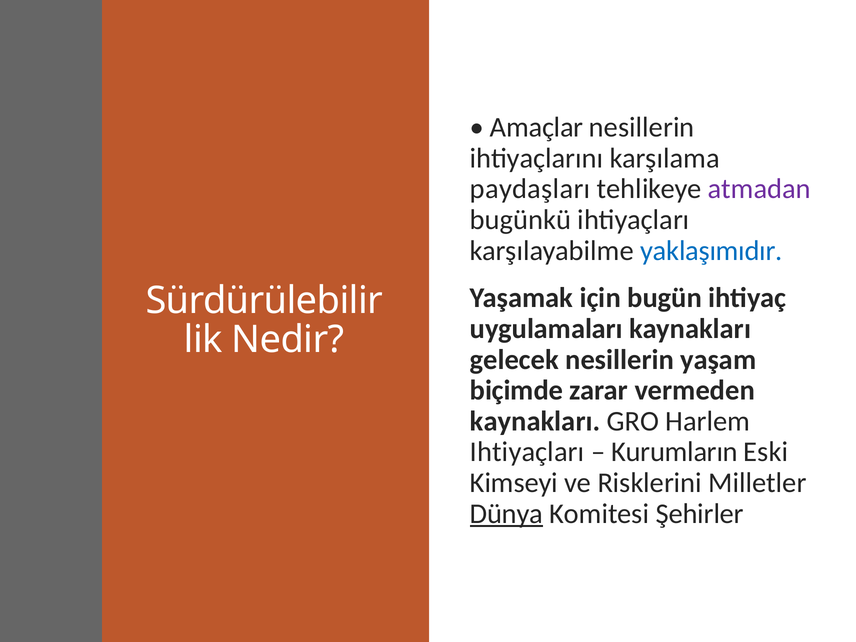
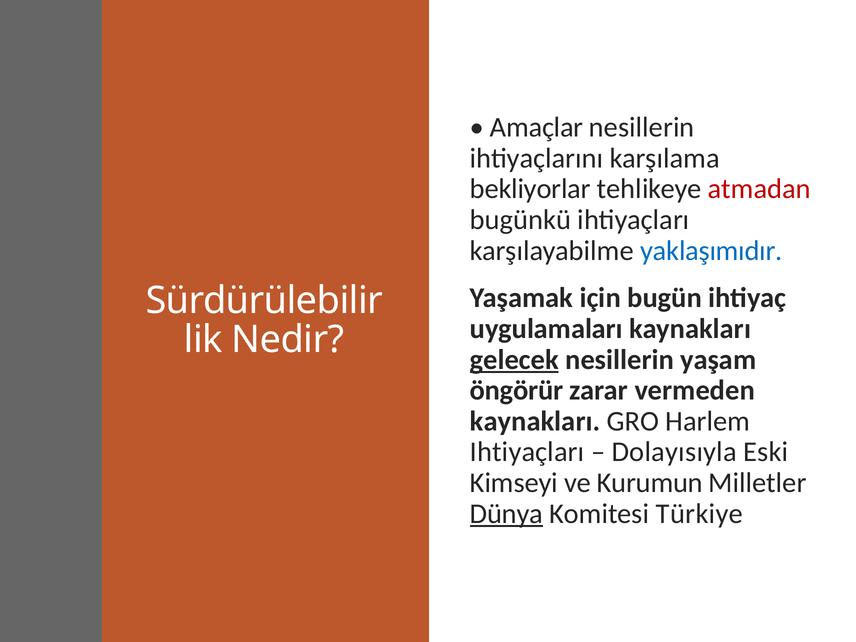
paydaşları: paydaşları -> bekliyorlar (530, 189)
atmadan colour: purple -> red (759, 189)
gelecek underline: none -> present (514, 360)
biçimde: biçimde -> öngörür (517, 390)
Kurumların: Kurumların -> Dolayısıyla (674, 452)
Risklerini: Risklerini -> Kurumun (650, 483)
Şehirler: Şehirler -> Türkiye (699, 514)
